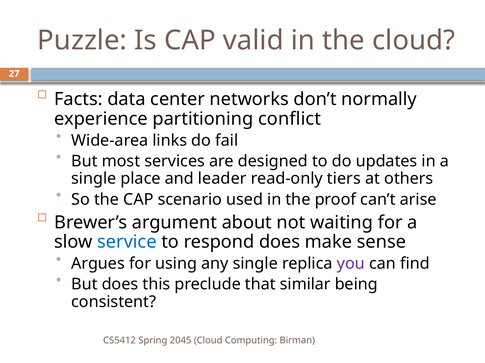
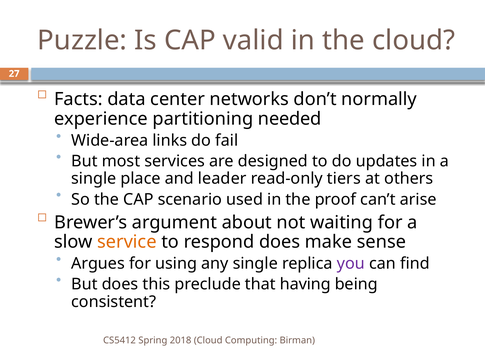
conflict: conflict -> needed (290, 119)
service colour: blue -> orange (127, 242)
similar: similar -> having (305, 285)
2045: 2045 -> 2018 (181, 341)
